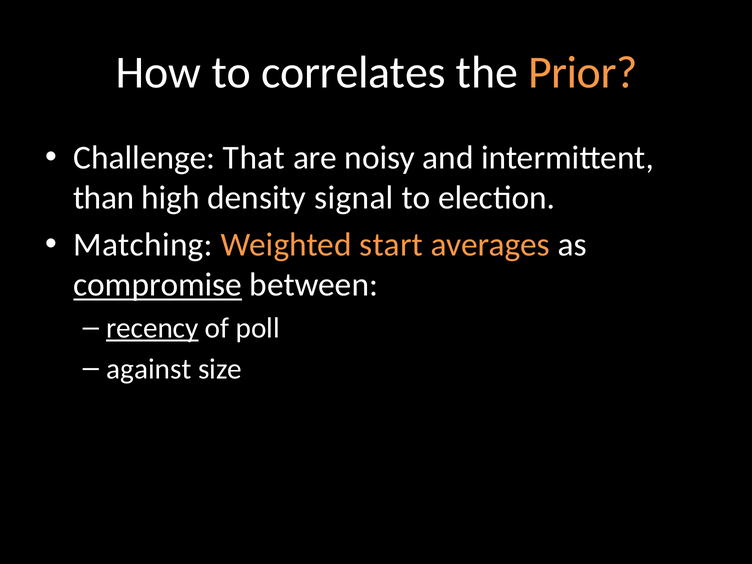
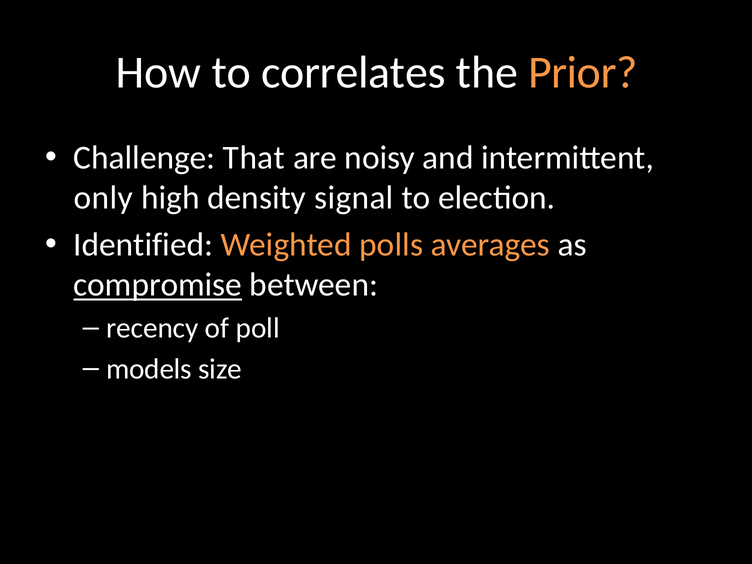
than: than -> only (103, 198)
Matching: Matching -> Identified (143, 245)
start: start -> polls (391, 245)
recency underline: present -> none (152, 328)
against: against -> models (149, 369)
